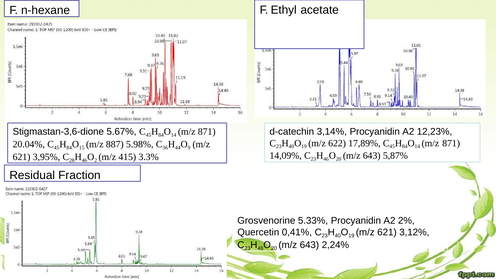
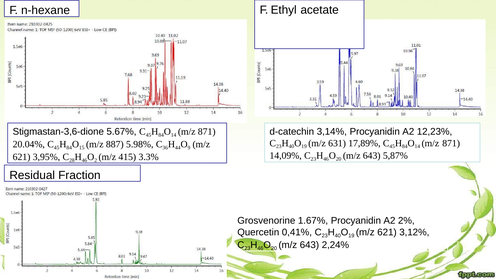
622: 622 -> 631 (337, 143)
5.33%: 5.33% -> 1.67% (313, 221)
